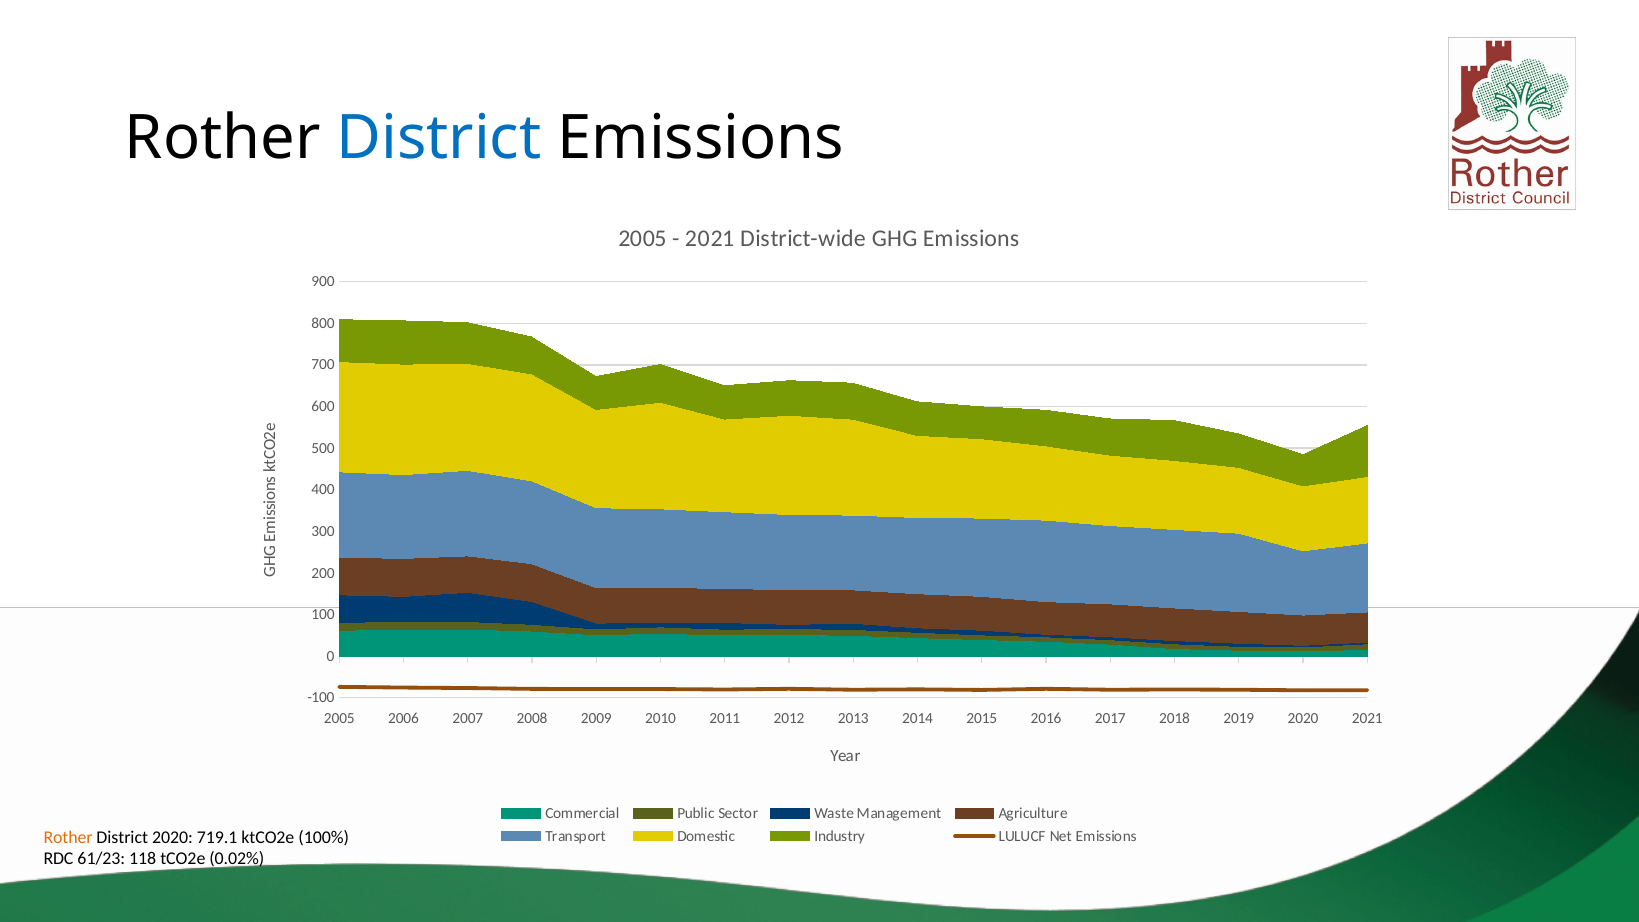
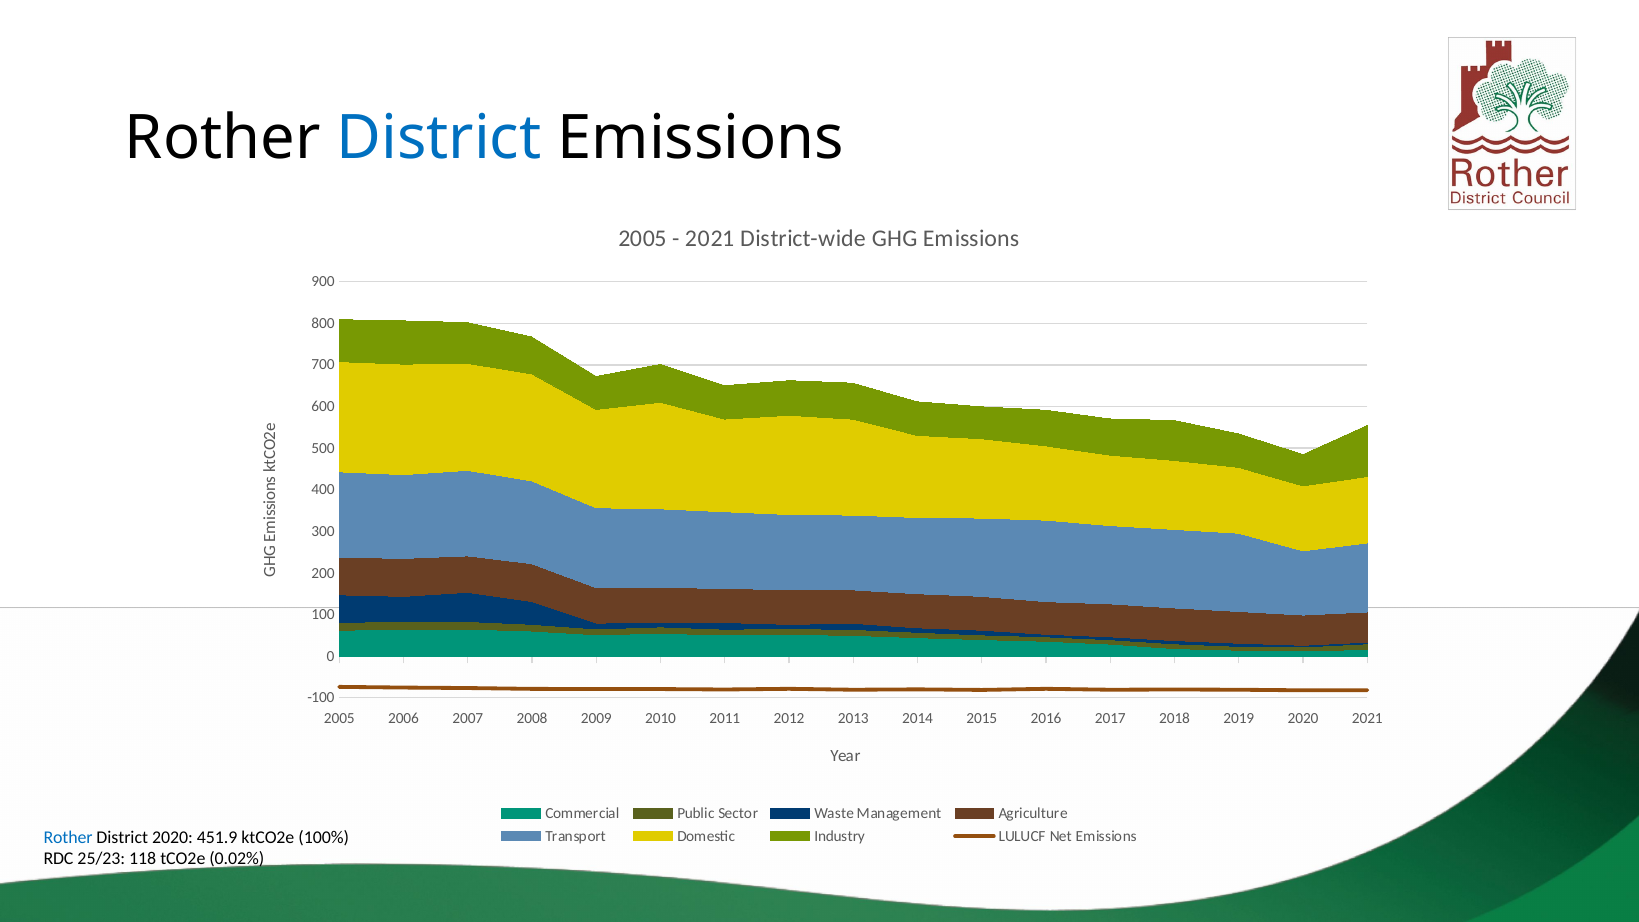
Rother colour: orange -> blue (68, 837)
719.1: 719.1 -> 451.9 (217, 837)
61/23: 61/23 -> 25/23 (101, 859)
